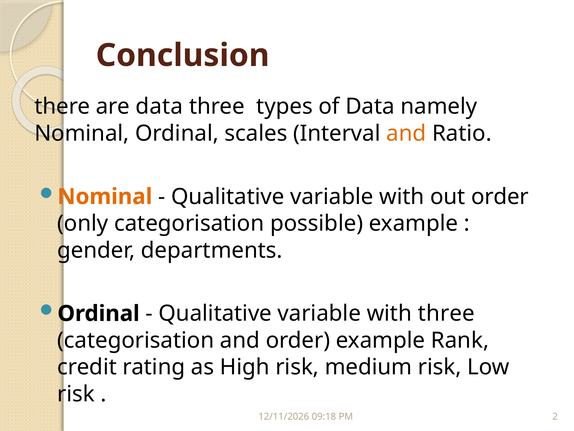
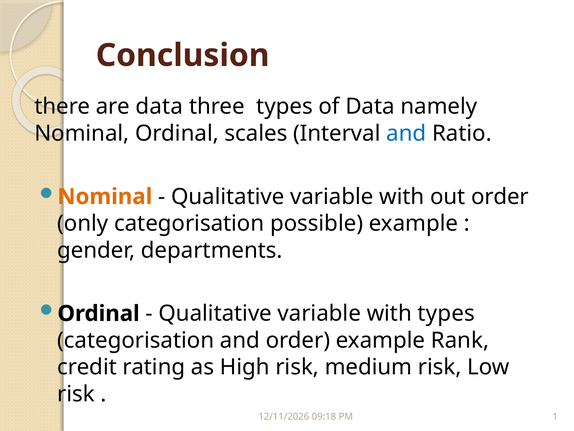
and colour: orange -> blue (406, 133)
with three: three -> types (446, 313)
2: 2 -> 1 (555, 416)
